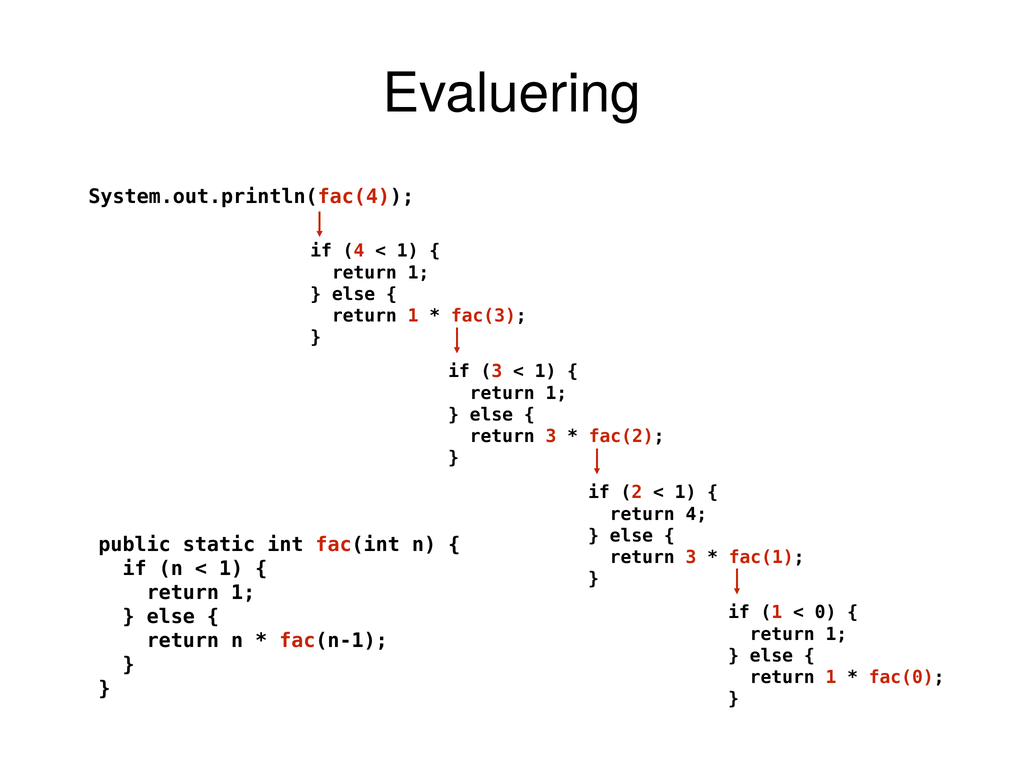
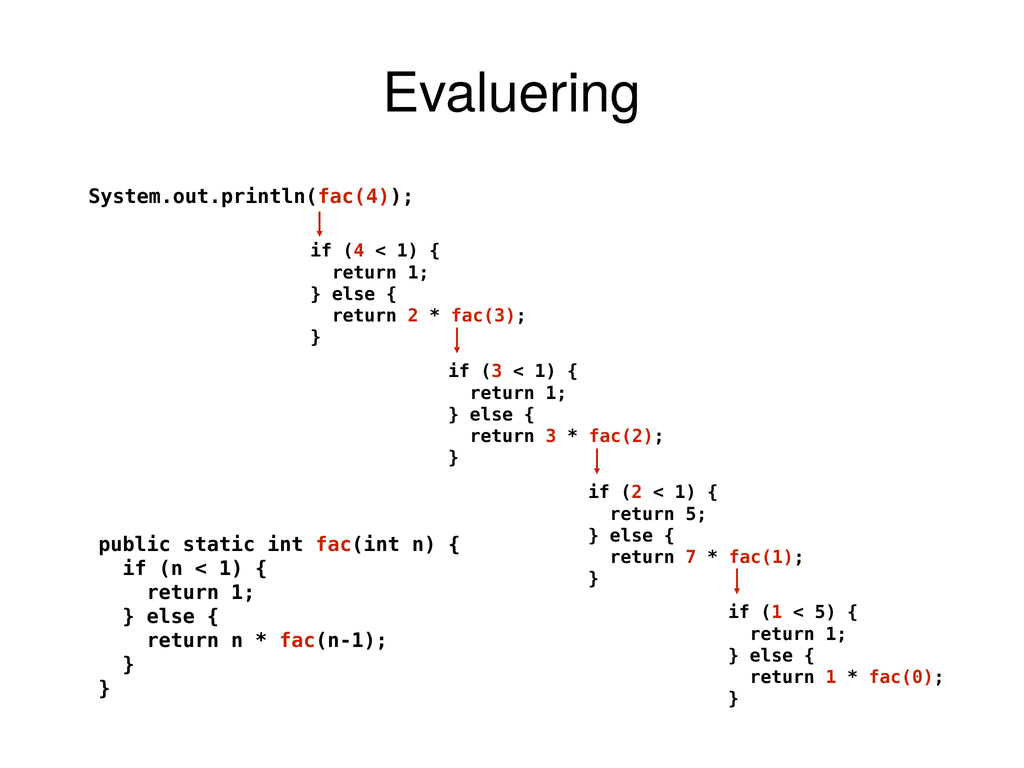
1: 1 -> 2 (413, 316)
return 4: 4 -> 5 (696, 514)
3: 3 -> 7 (691, 557)
0: 0 -> 5 (826, 613)
